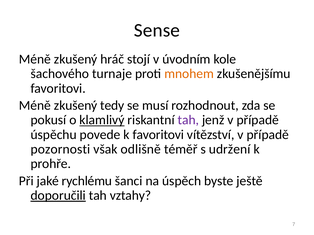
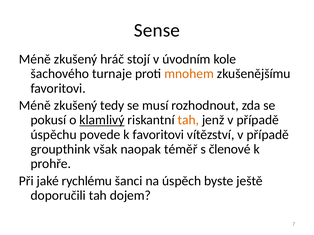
tah colour: purple -> orange (188, 120)
pozornosti: pozornosti -> groupthink (61, 149)
odlišně: odlišně -> naopak (141, 149)
udržení: udržení -> členové (230, 149)
doporučili underline: present -> none (58, 196)
vztahy: vztahy -> dojem (130, 196)
